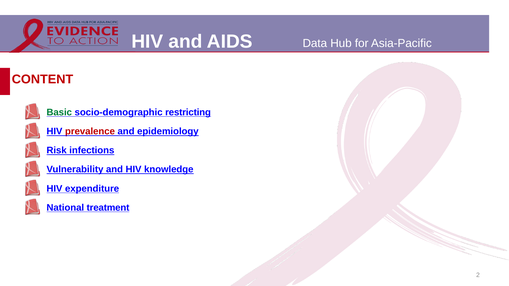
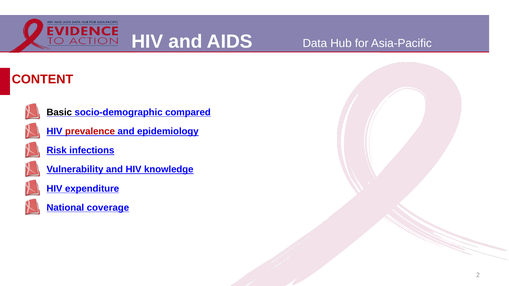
Basic colour: green -> black (59, 112)
restricting: restricting -> compared (188, 112)
treatment: treatment -> coverage (108, 208)
